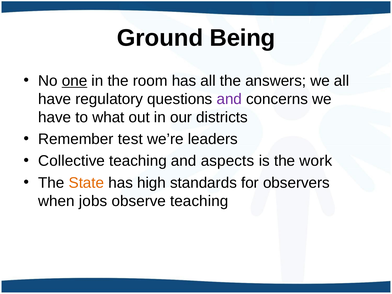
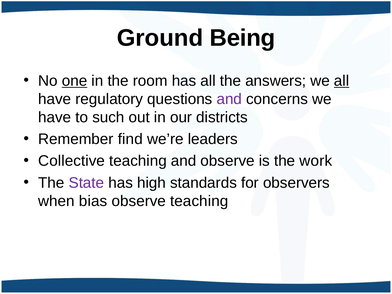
all underline: none -> present (342, 81)
what: what -> such (108, 117)
test: test -> find (130, 139)
and aspects: aspects -> observe (228, 161)
State colour: orange -> purple (86, 183)
jobs: jobs -> bias (93, 201)
